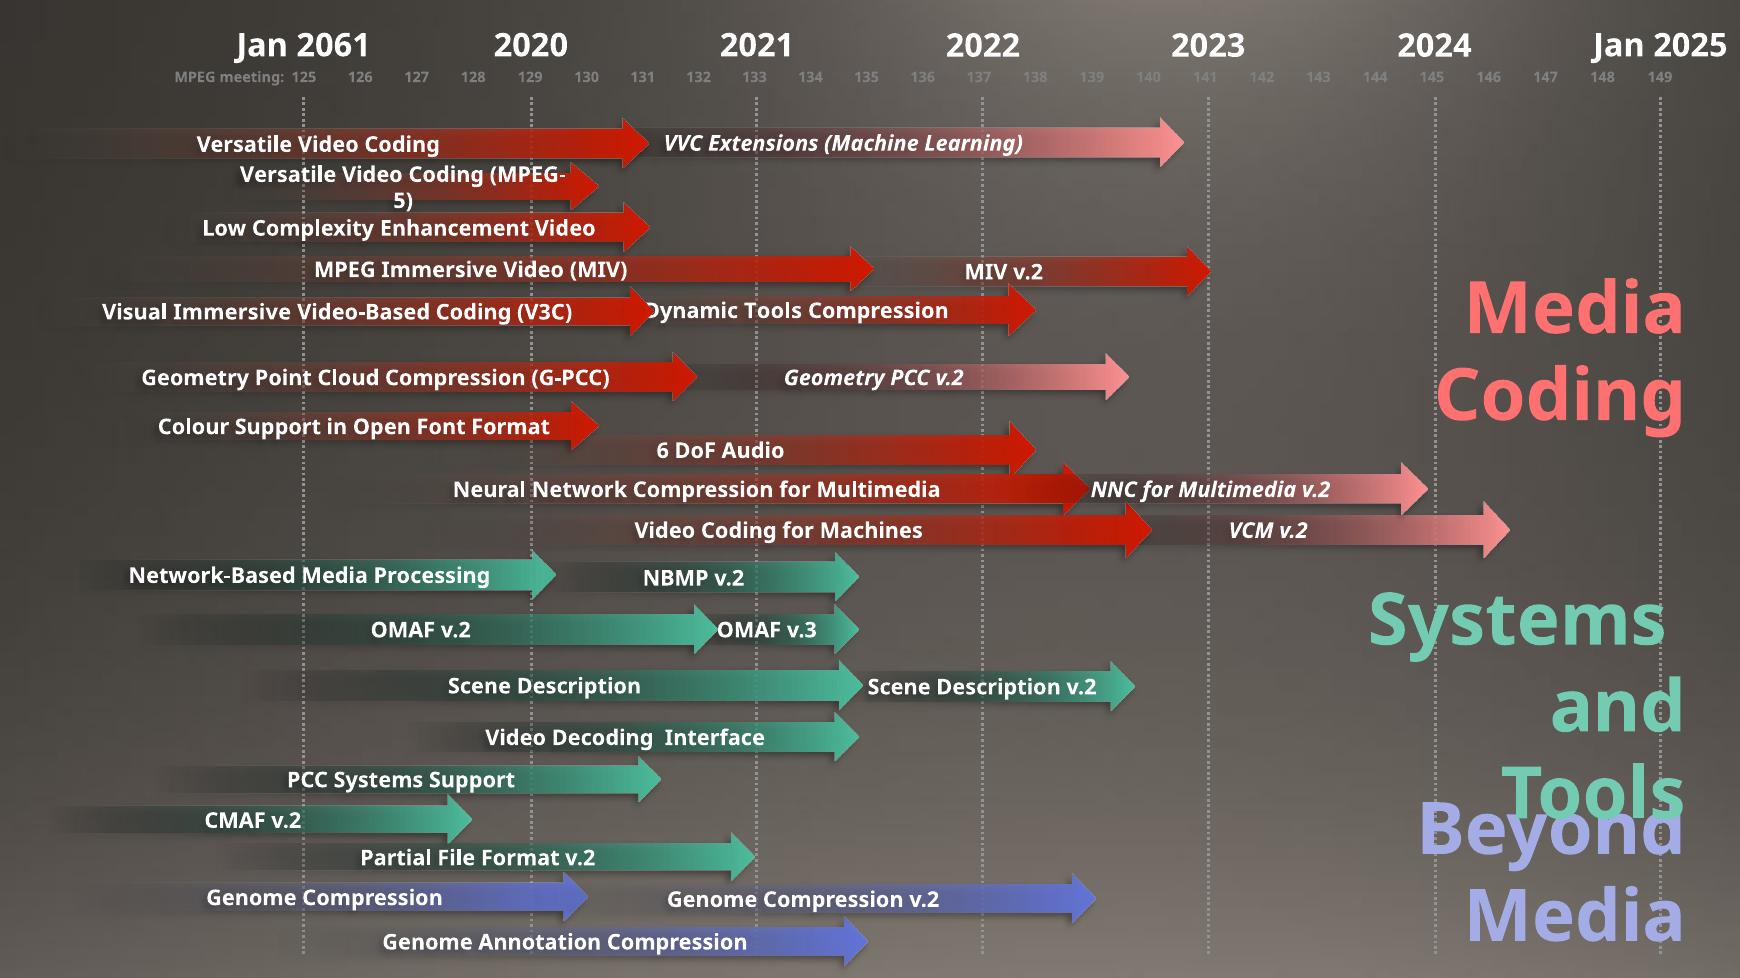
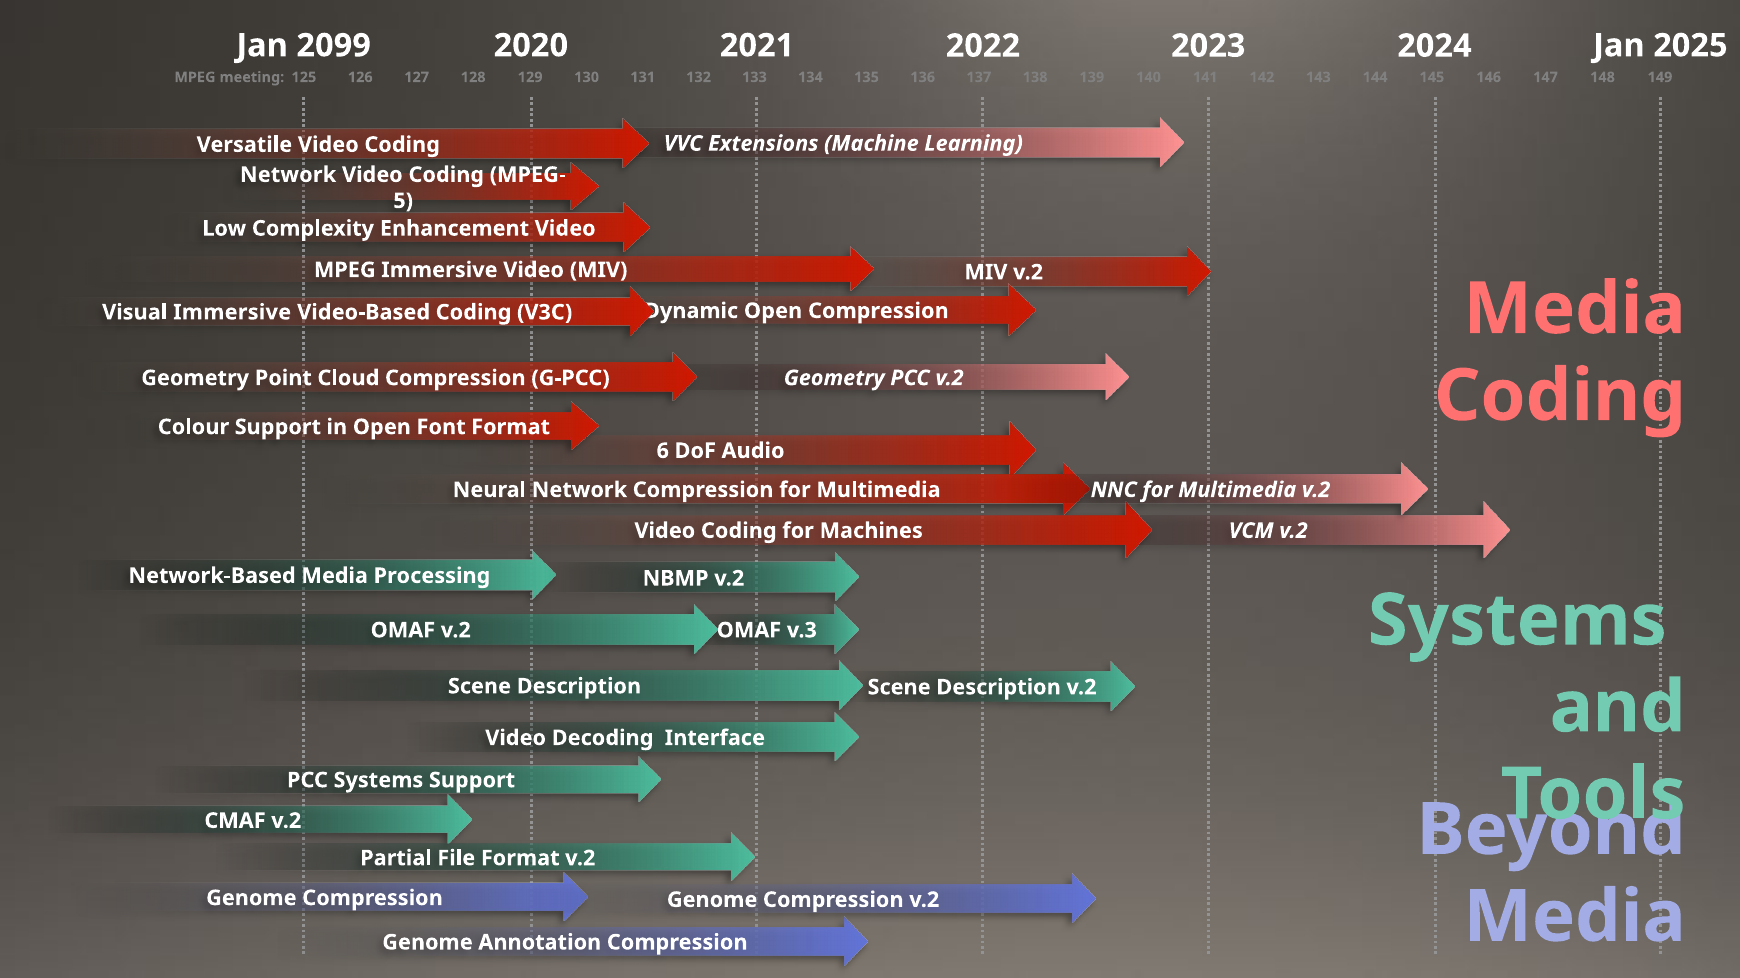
2061: 2061 -> 2099 (334, 46)
Versatile: Versatile -> Network (288, 175)
Tools: Tools -> Open (773, 311)
